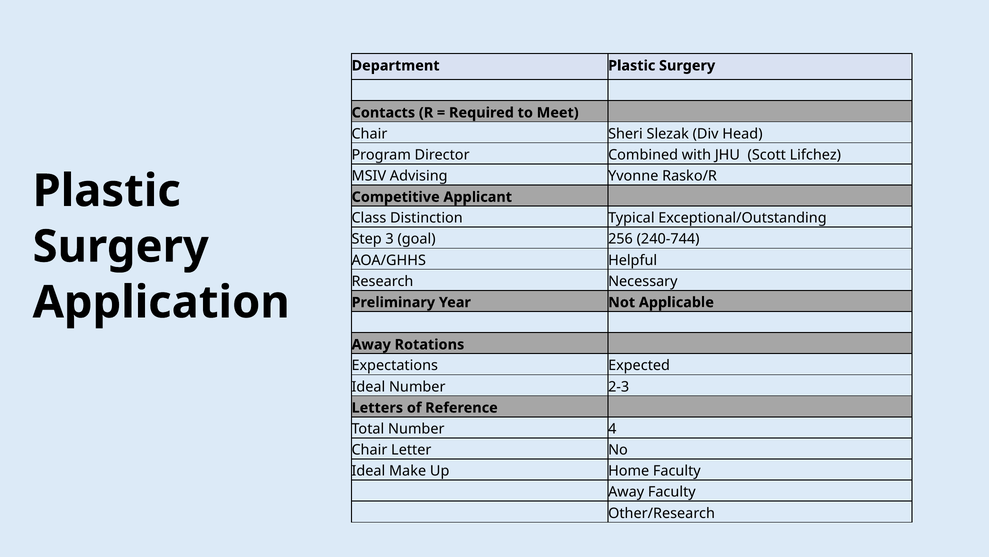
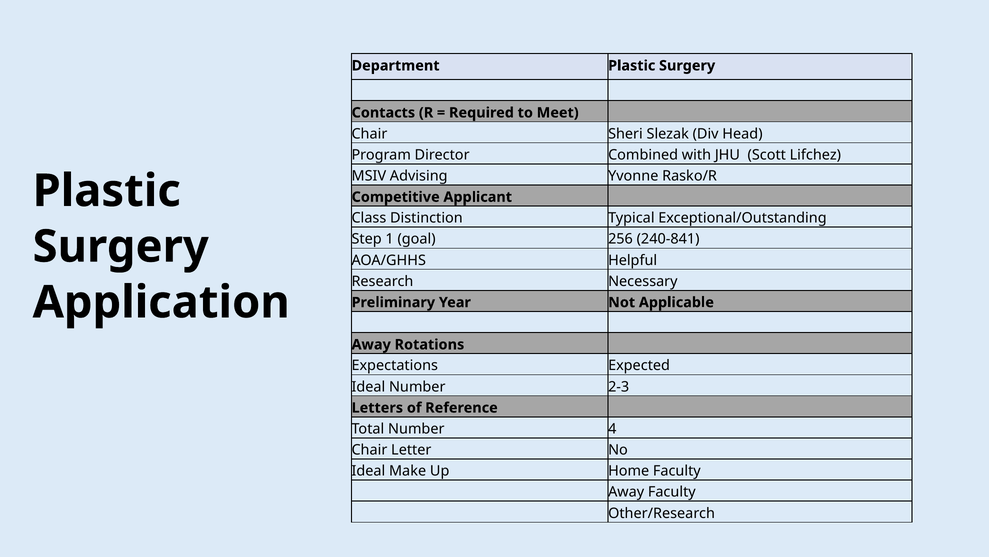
3: 3 -> 1 (390, 239)
240-744: 240-744 -> 240-841 (668, 239)
